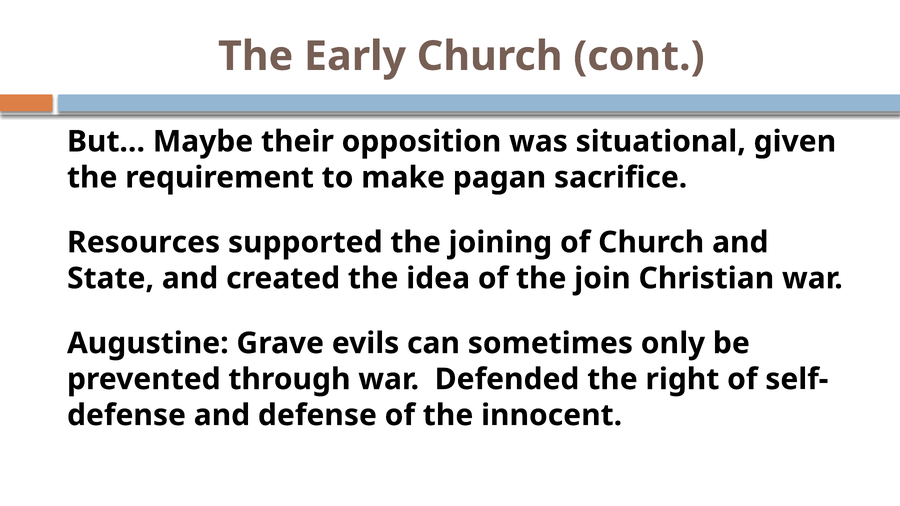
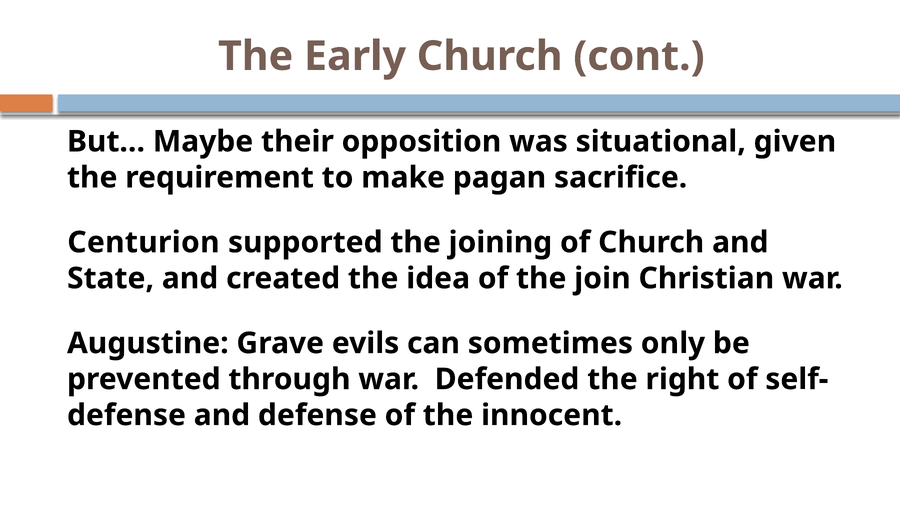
Resources: Resources -> Centurion (143, 243)
